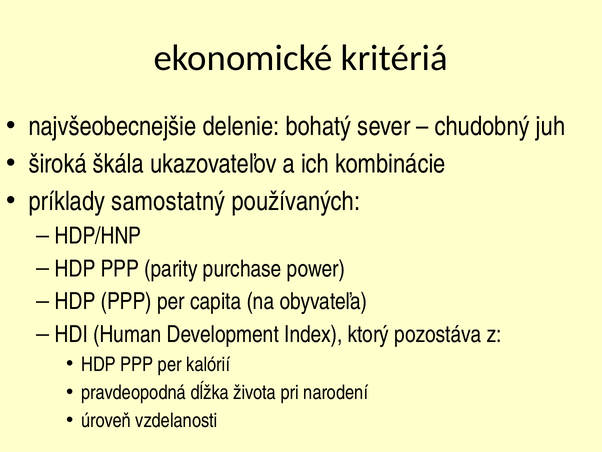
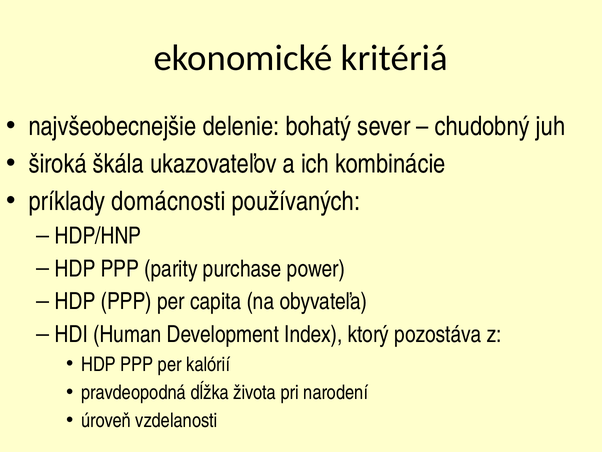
samostatný: samostatný -> domácnosti (168, 201)
